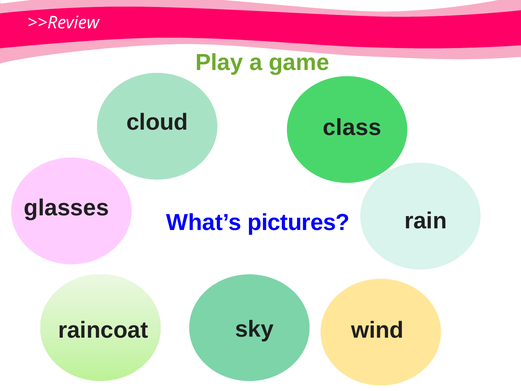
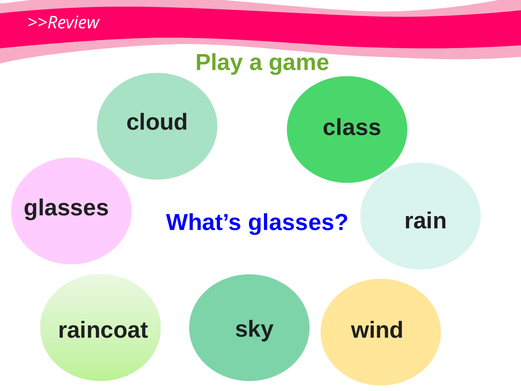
What’s pictures: pictures -> glasses (298, 222)
